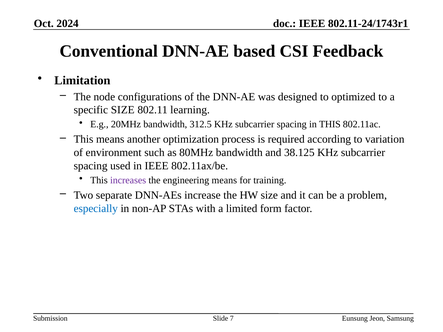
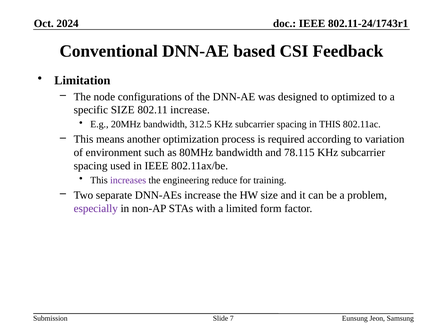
802.11 learning: learning -> increase (190, 110)
38.125: 38.125 -> 78.115 (299, 153)
engineering means: means -> reduce (224, 180)
especially colour: blue -> purple (96, 209)
